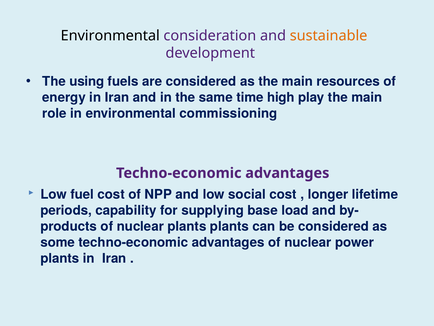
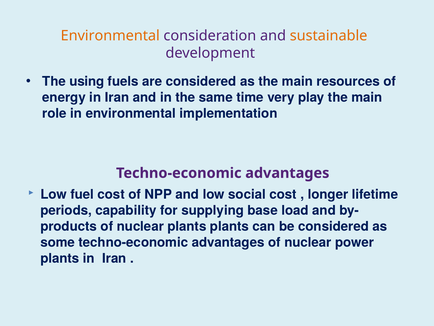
Environmental colour: black -> orange (110, 36)
high: high -> very (281, 97)
commissioning: commissioning -> implementation (229, 113)
